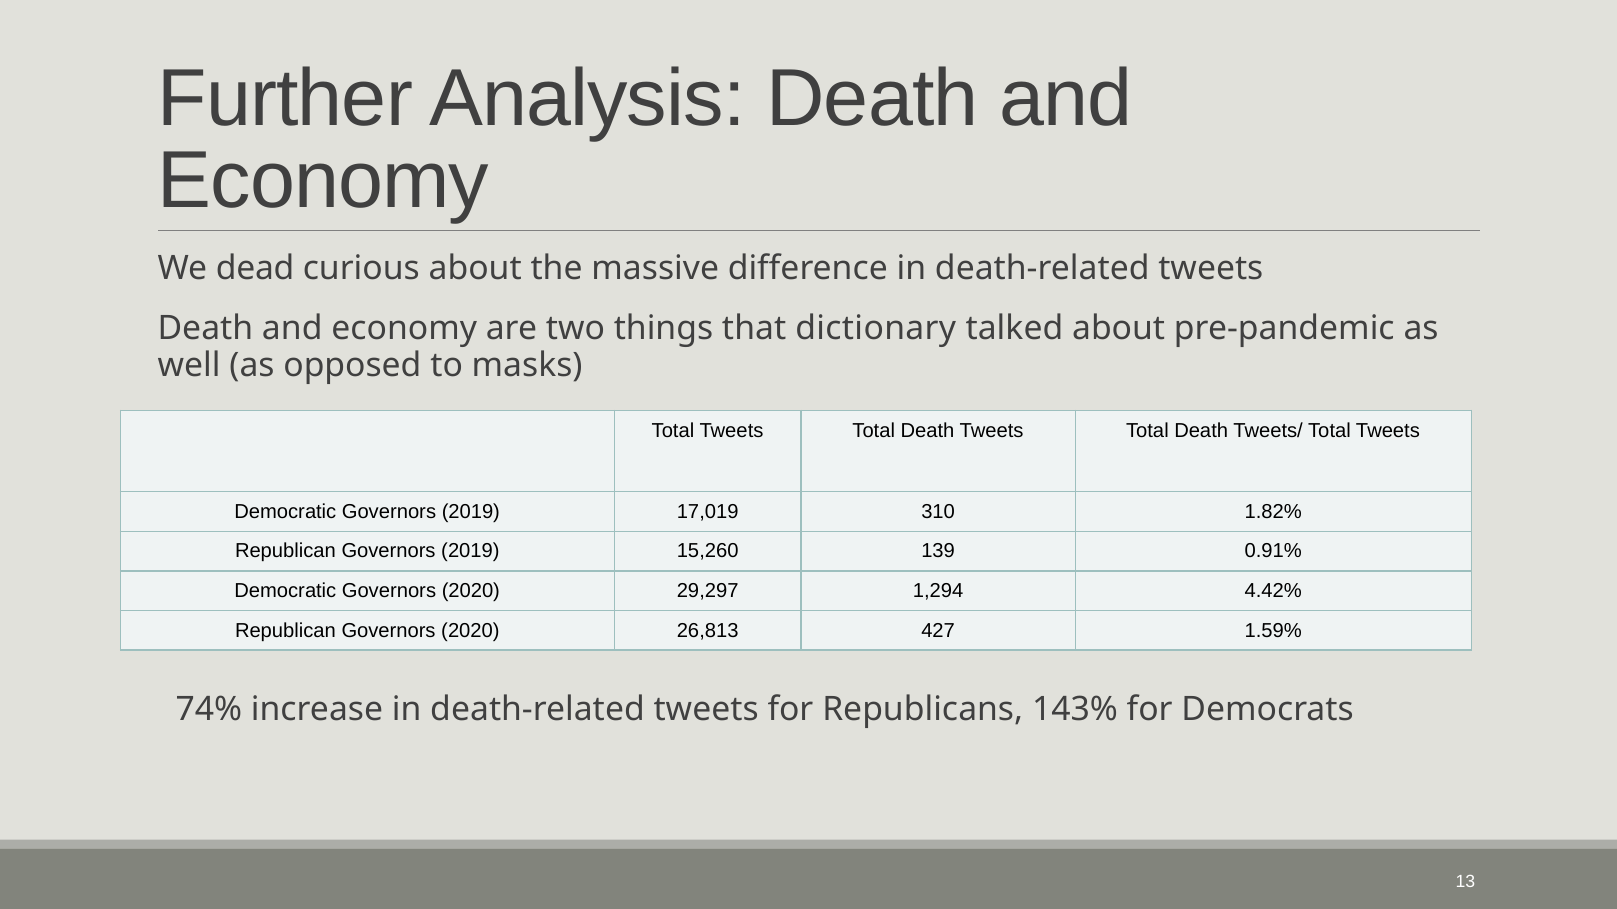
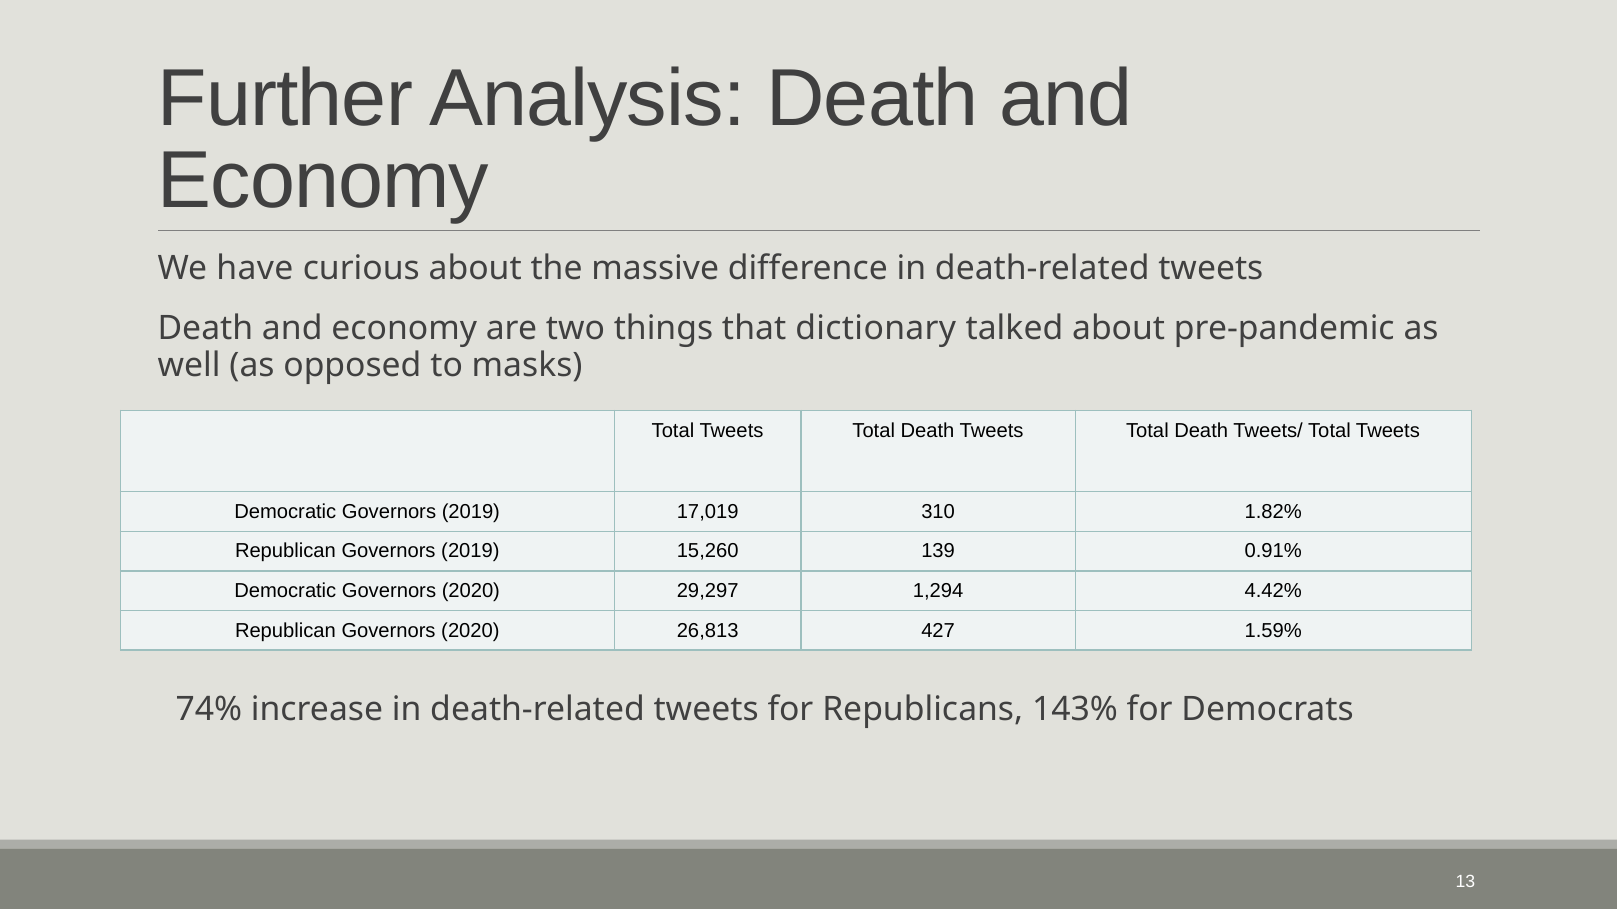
dead: dead -> have (255, 269)
